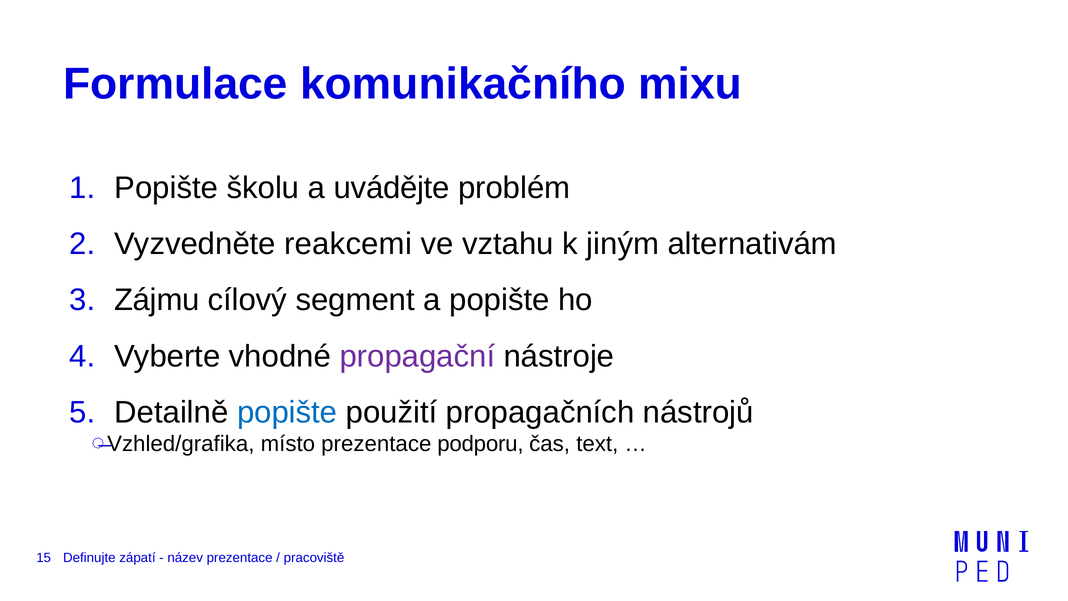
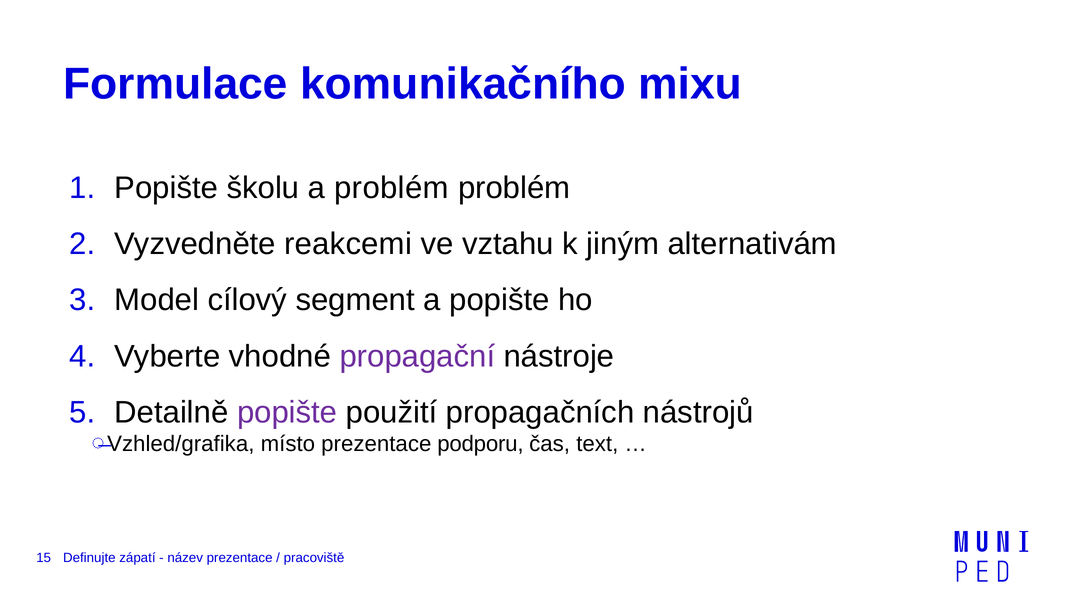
a uvádějte: uvádějte -> problém (391, 188)
Zájmu: Zájmu -> Model (157, 300)
popište colour: blue -> purple (287, 412)
